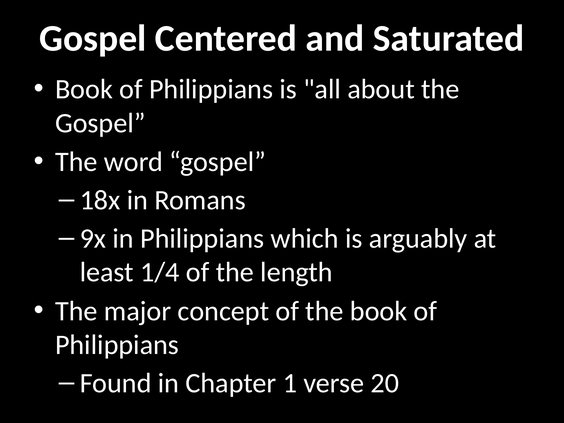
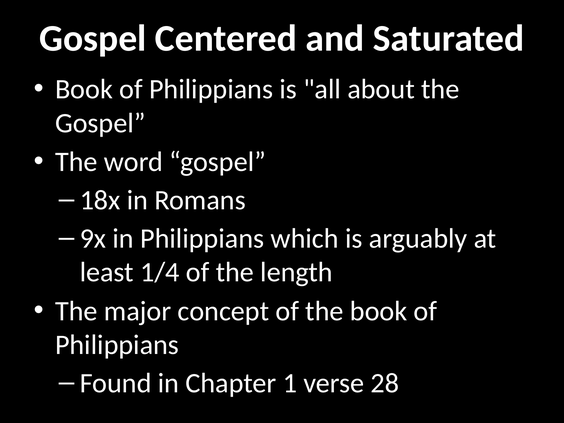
20: 20 -> 28 (385, 383)
